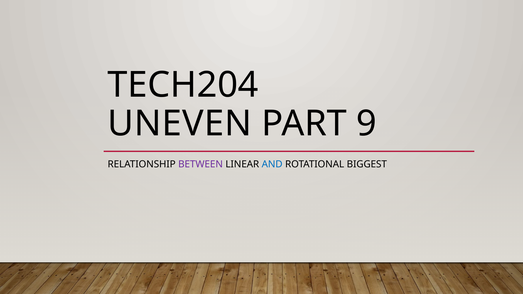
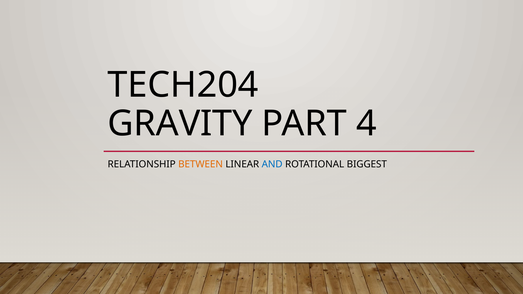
UNEVEN: UNEVEN -> GRAVITY (180, 124)
9: 9 -> 4 (366, 124)
BETWEEN colour: purple -> orange (201, 164)
